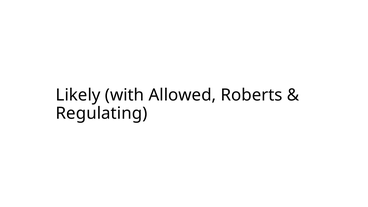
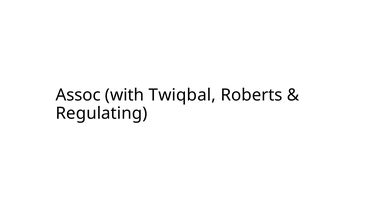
Likely: Likely -> Assoc (78, 95)
Allowed: Allowed -> Twiqbal (182, 95)
